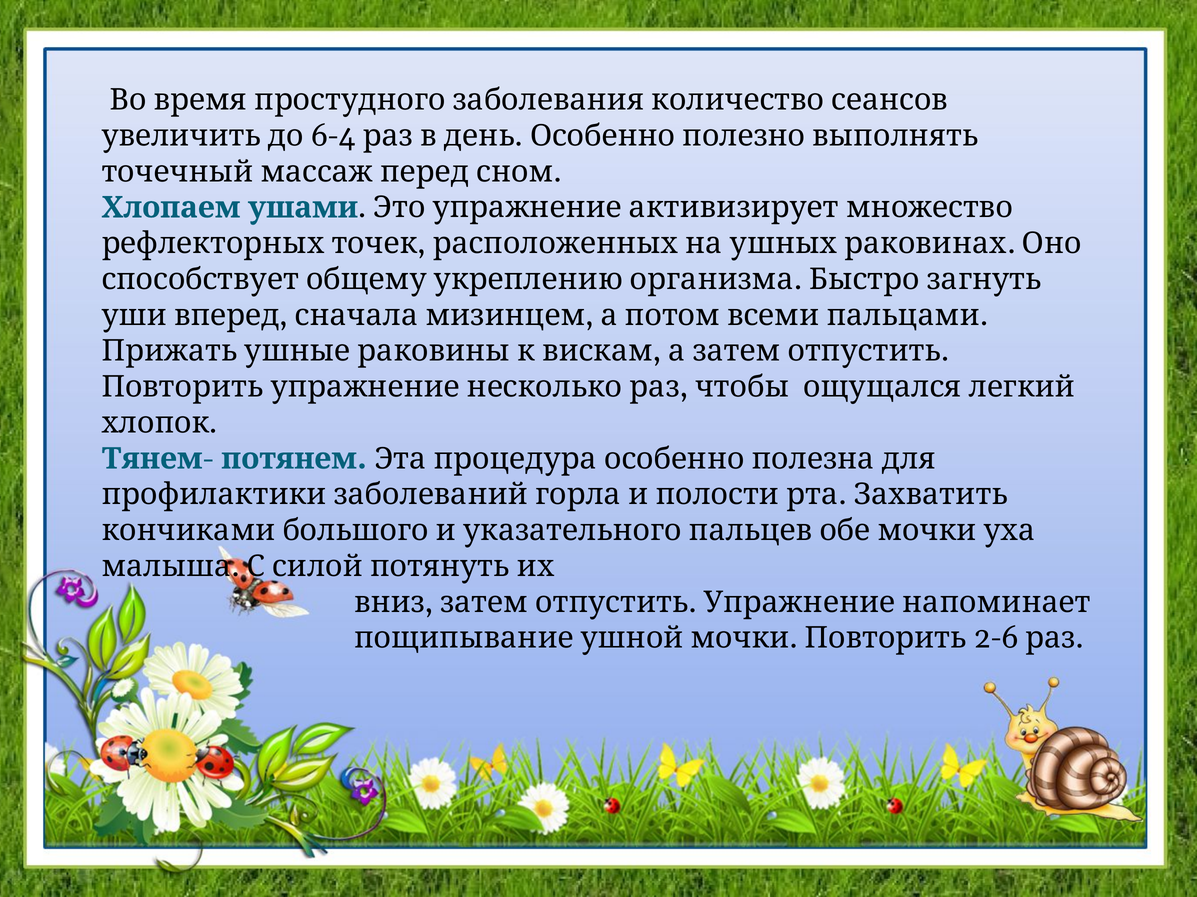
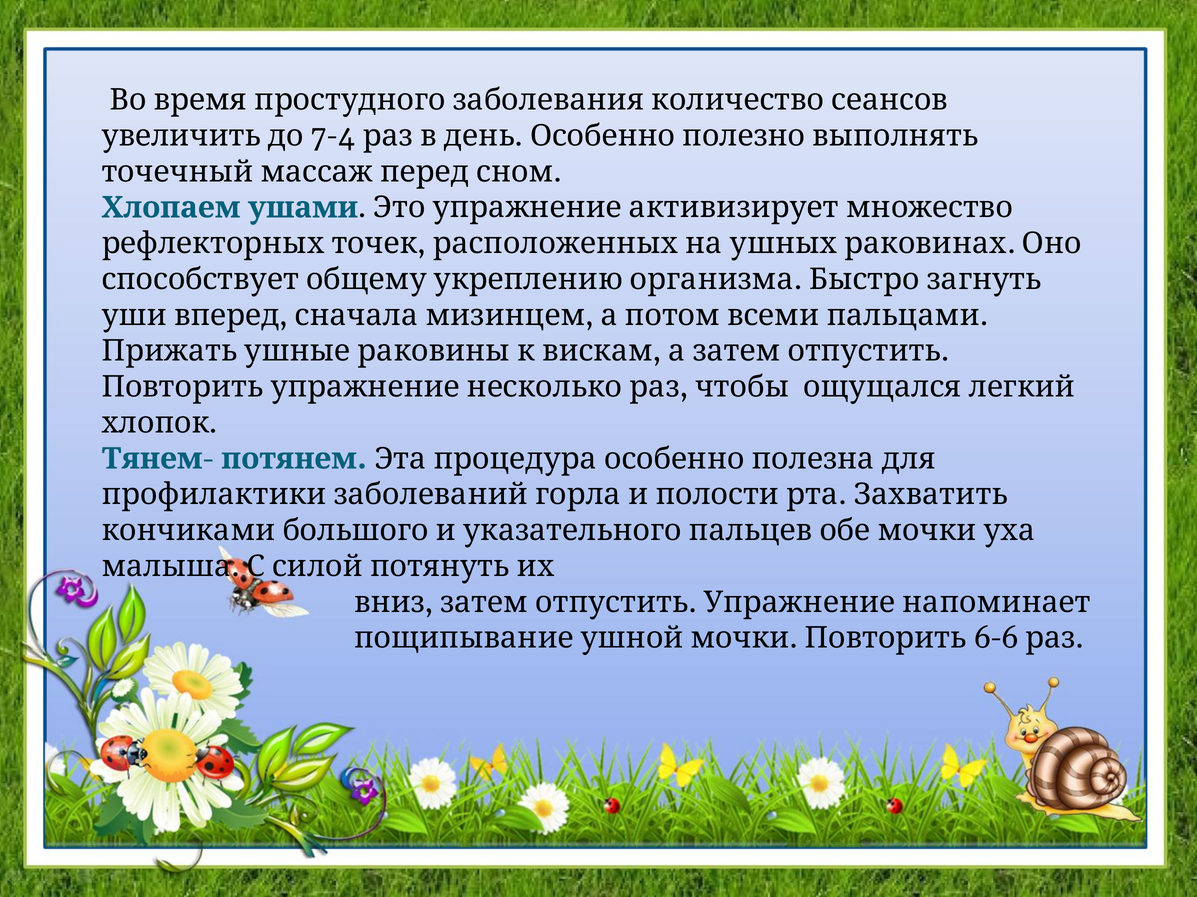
6-4: 6-4 -> 7-4 (333, 136)
2-6: 2-6 -> 6-6 (996, 639)
